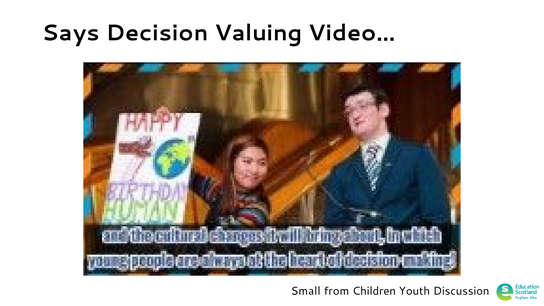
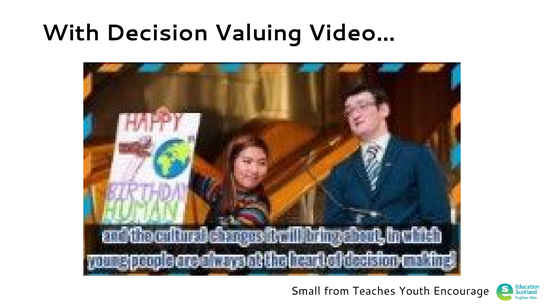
Says: Says -> With (71, 33)
Children: Children -> Teaches (374, 291)
Discussion: Discussion -> Encourage (461, 291)
